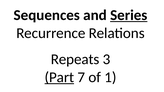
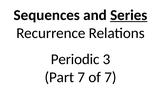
Repeats: Repeats -> Periodic (75, 59)
Part underline: present -> none (59, 77)
of 1: 1 -> 7 (110, 77)
